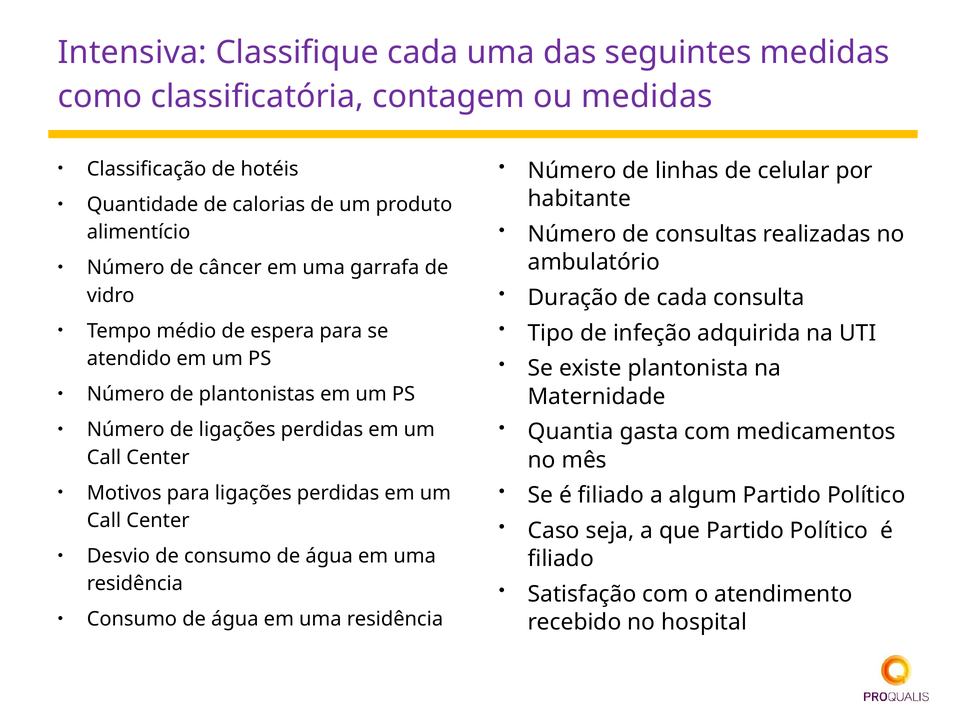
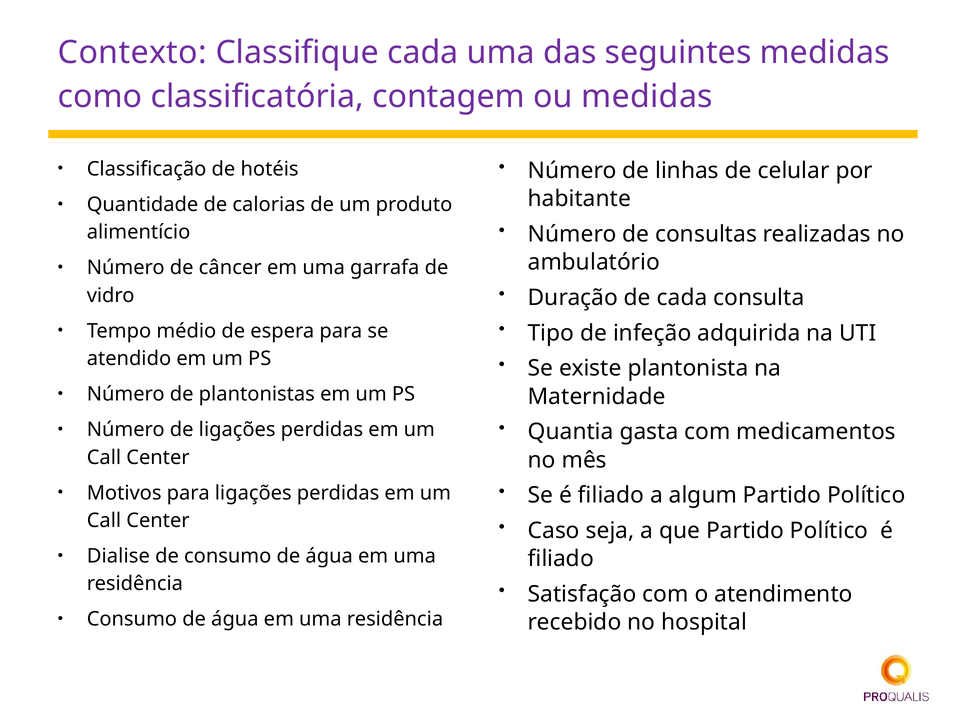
Intensiva: Intensiva -> Contexto (132, 53)
Desvio: Desvio -> Dialise (118, 556)
